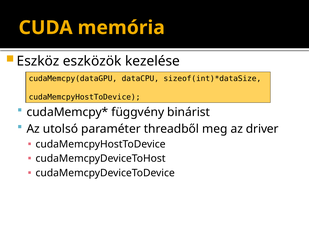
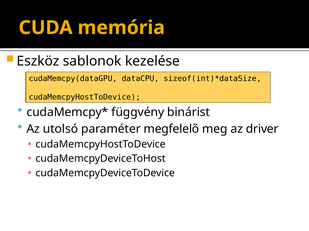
eszközök: eszközök -> sablonok (92, 61)
threadből: threadből -> megfelelő (171, 129)
